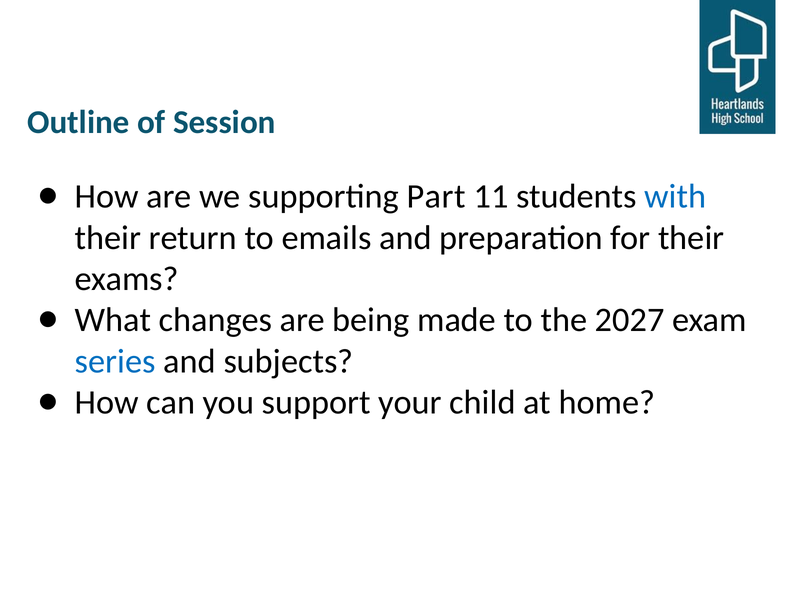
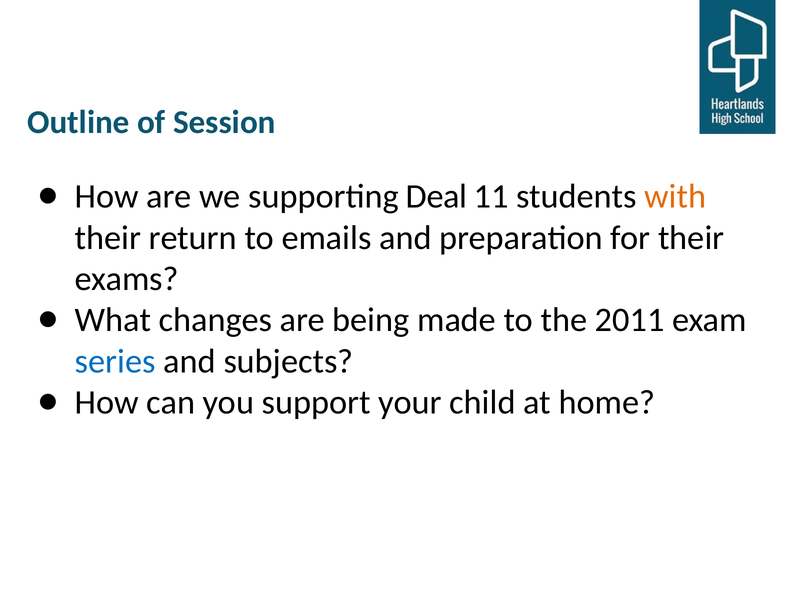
Part: Part -> Deal (437, 196)
with colour: blue -> orange (675, 196)
2027: 2027 -> 2011 (630, 320)
